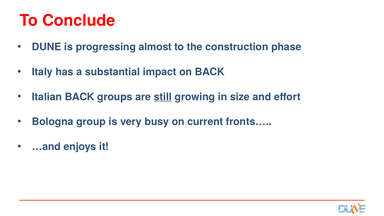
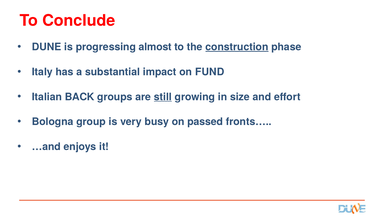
construction underline: none -> present (237, 47)
on BACK: BACK -> FUND (210, 72)
current: current -> passed (205, 122)
